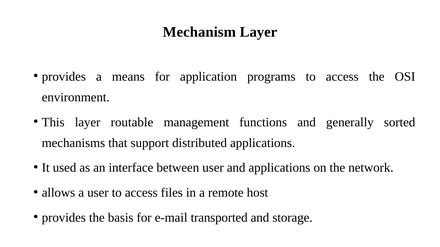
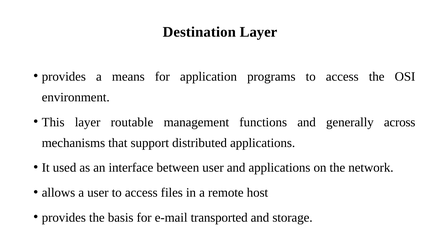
Mechanism: Mechanism -> Destination (199, 32)
sorted: sorted -> across (400, 122)
